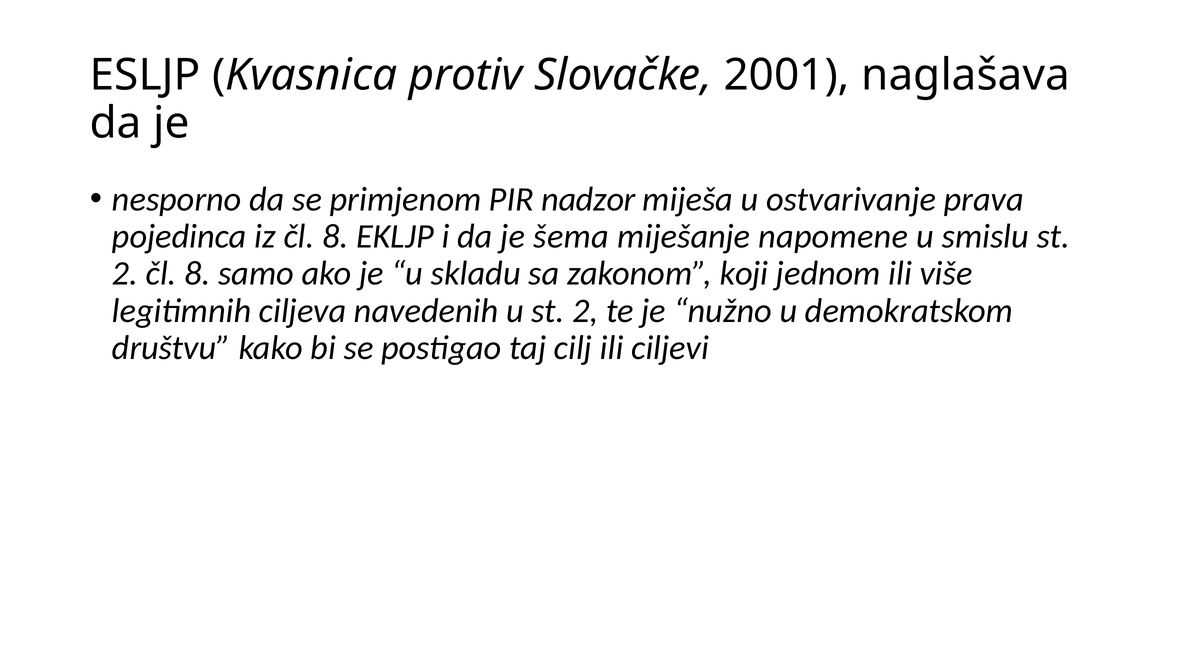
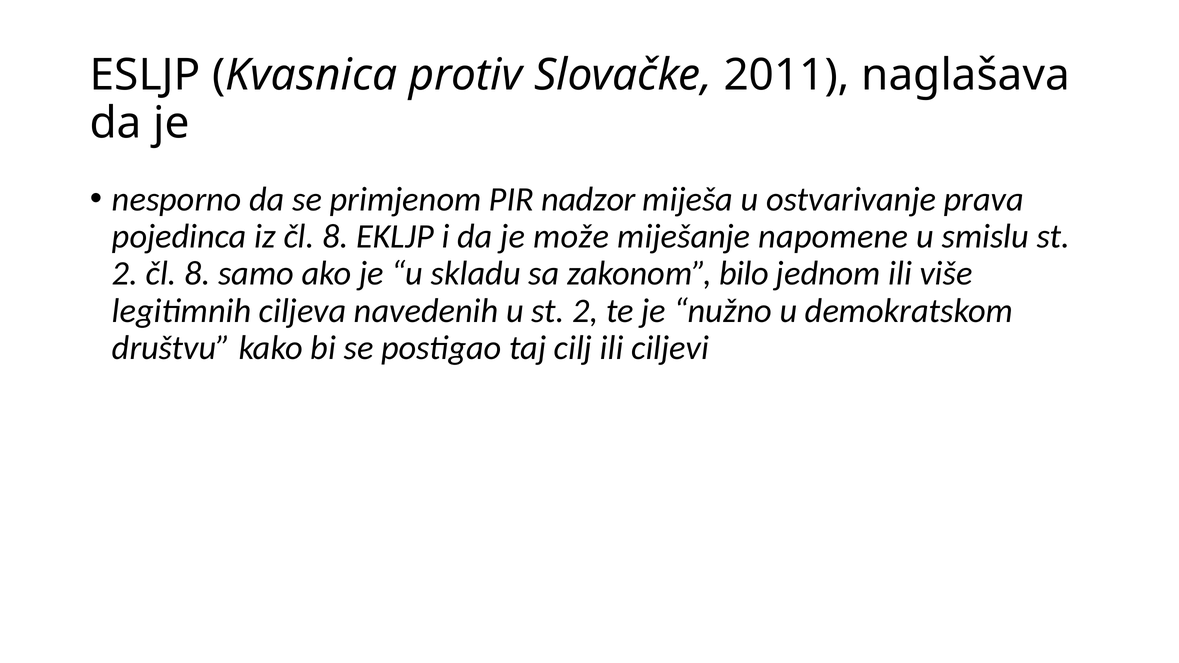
2001: 2001 -> 2011 (787, 75)
šema: šema -> može (571, 236)
koji: koji -> bilo (744, 274)
